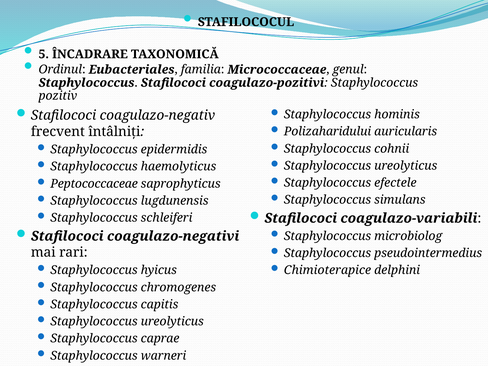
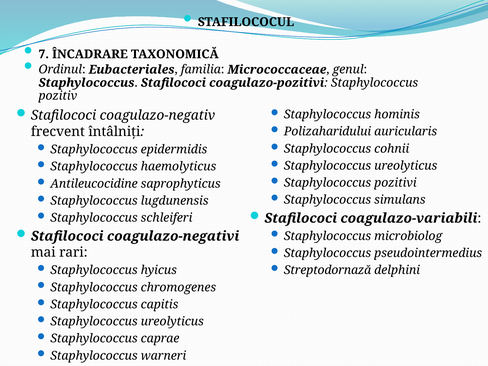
5: 5 -> 7 (44, 54)
efectele: efectele -> pozitivi (395, 183)
Peptococcaceae: Peptococcaceae -> Antileucocidine (94, 184)
Chimioterapice: Chimioterapice -> Streptodornază (328, 270)
